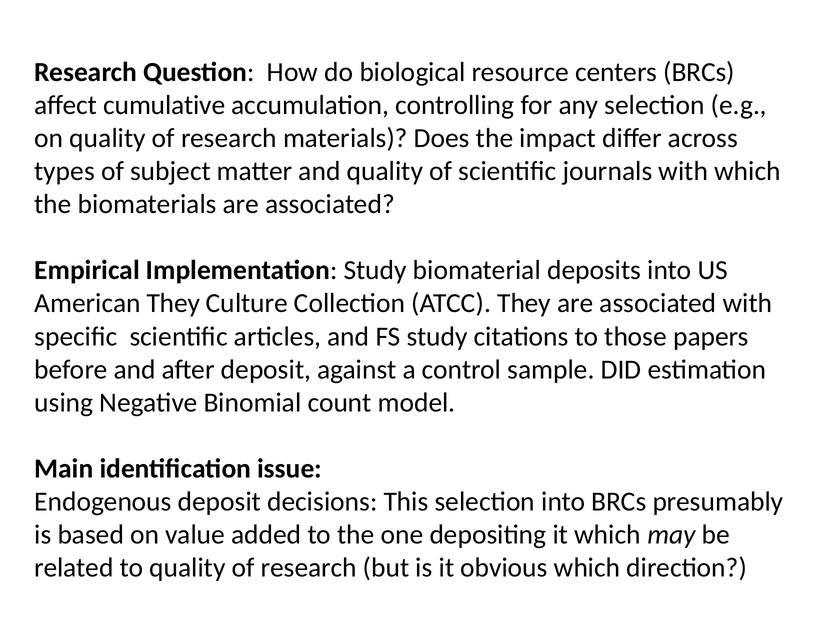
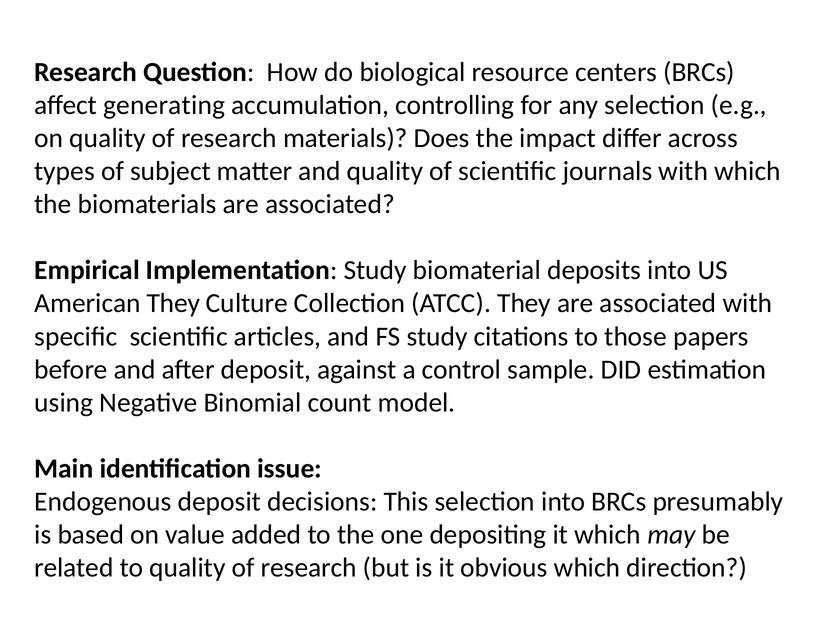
cumulative: cumulative -> generating (164, 105)
